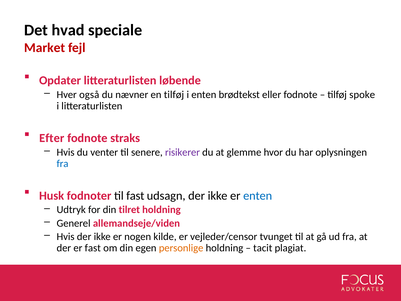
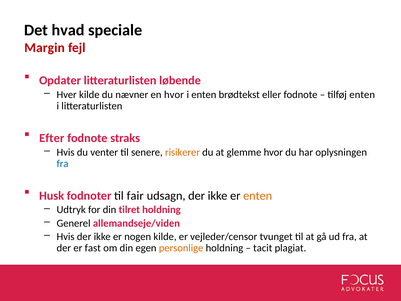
Market: Market -> Margin (45, 48)
Hver også: også -> kilde (89, 94)
en tilføj: tilføj -> hvor (174, 94)
tilføj spoke: spoke -> enten (362, 94)
risikerer colour: purple -> orange (183, 152)
til fast: fast -> fair (135, 196)
enten colour: blue -> orange (258, 196)
